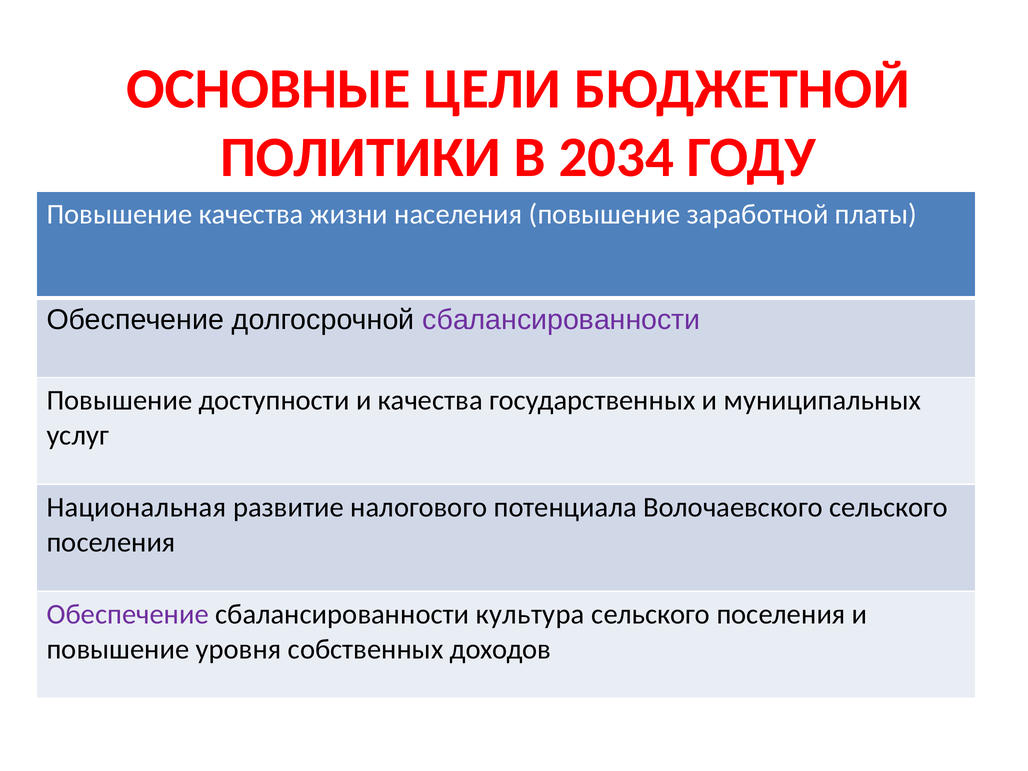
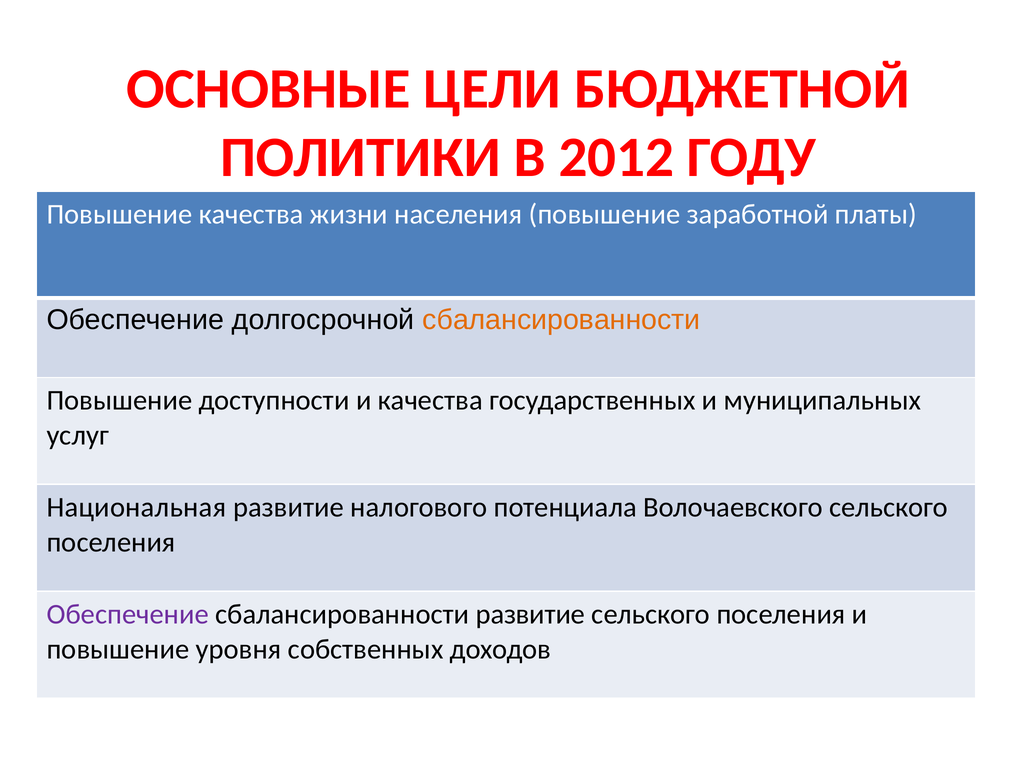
2034: 2034 -> 2012 (616, 157)
сбалансированности colour: purple -> orange (561, 320)
сбалансированности культура: культура -> развитие (530, 614)
